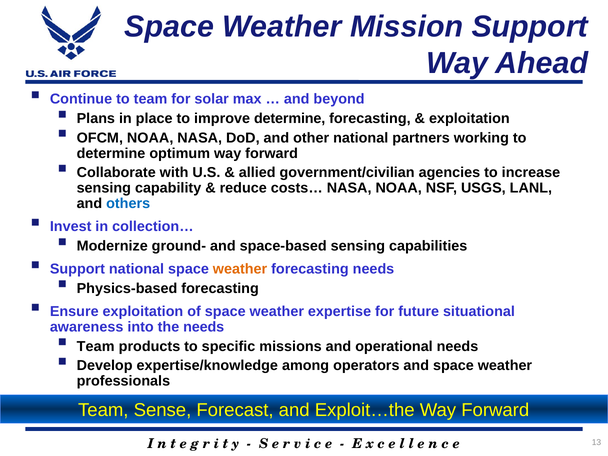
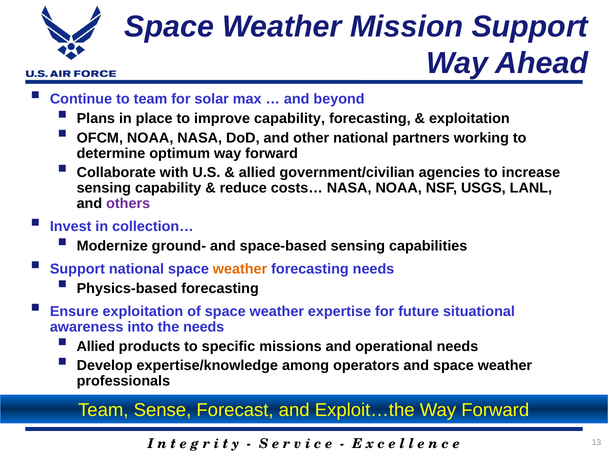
improve determine: determine -> capability (290, 119)
others colour: blue -> purple (128, 204)
Team: Team -> Allied (96, 346)
